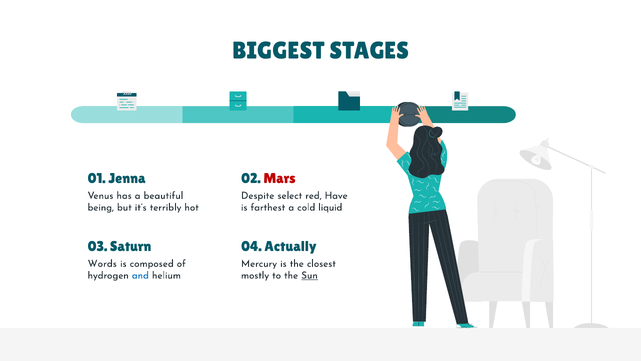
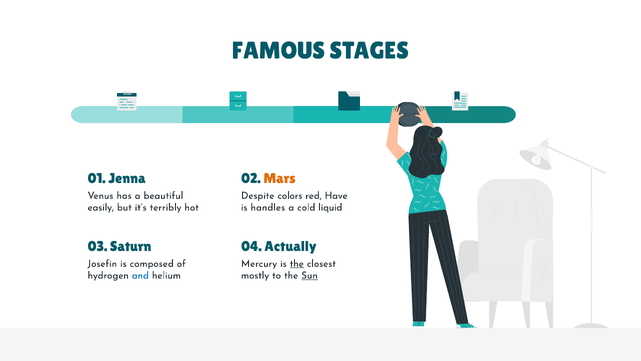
BIGGEST: BIGGEST -> FAMOUS (278, 51)
Mars colour: red -> orange (280, 178)
select: select -> colors (290, 195)
being: being -> easily (101, 207)
farthest: farthest -> handles (268, 207)
Words: Words -> Josefin (102, 263)
the underline: none -> present (297, 263)
